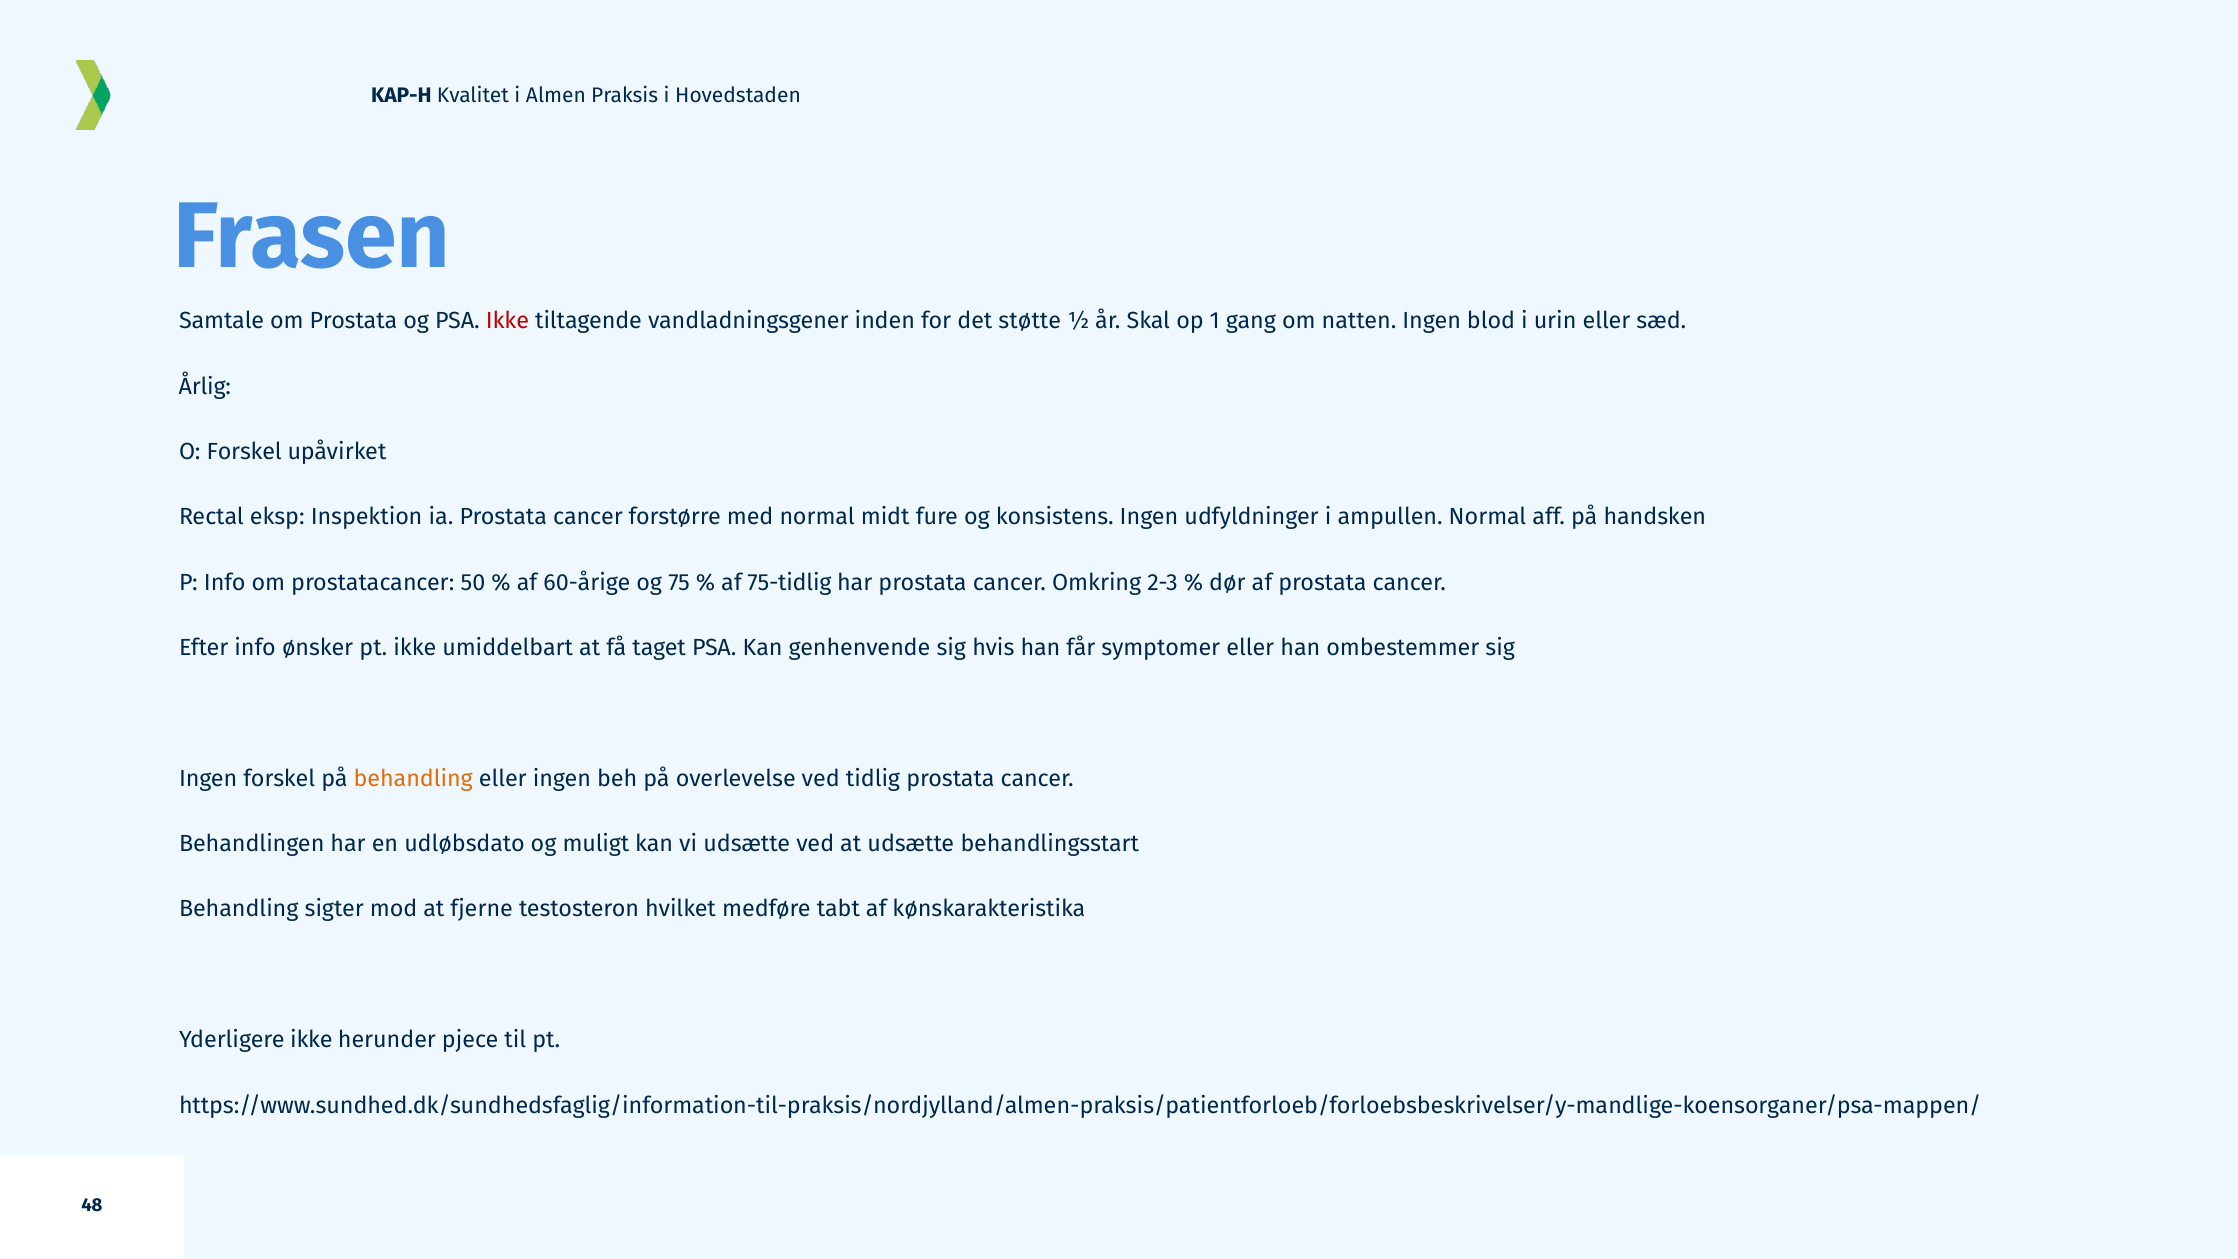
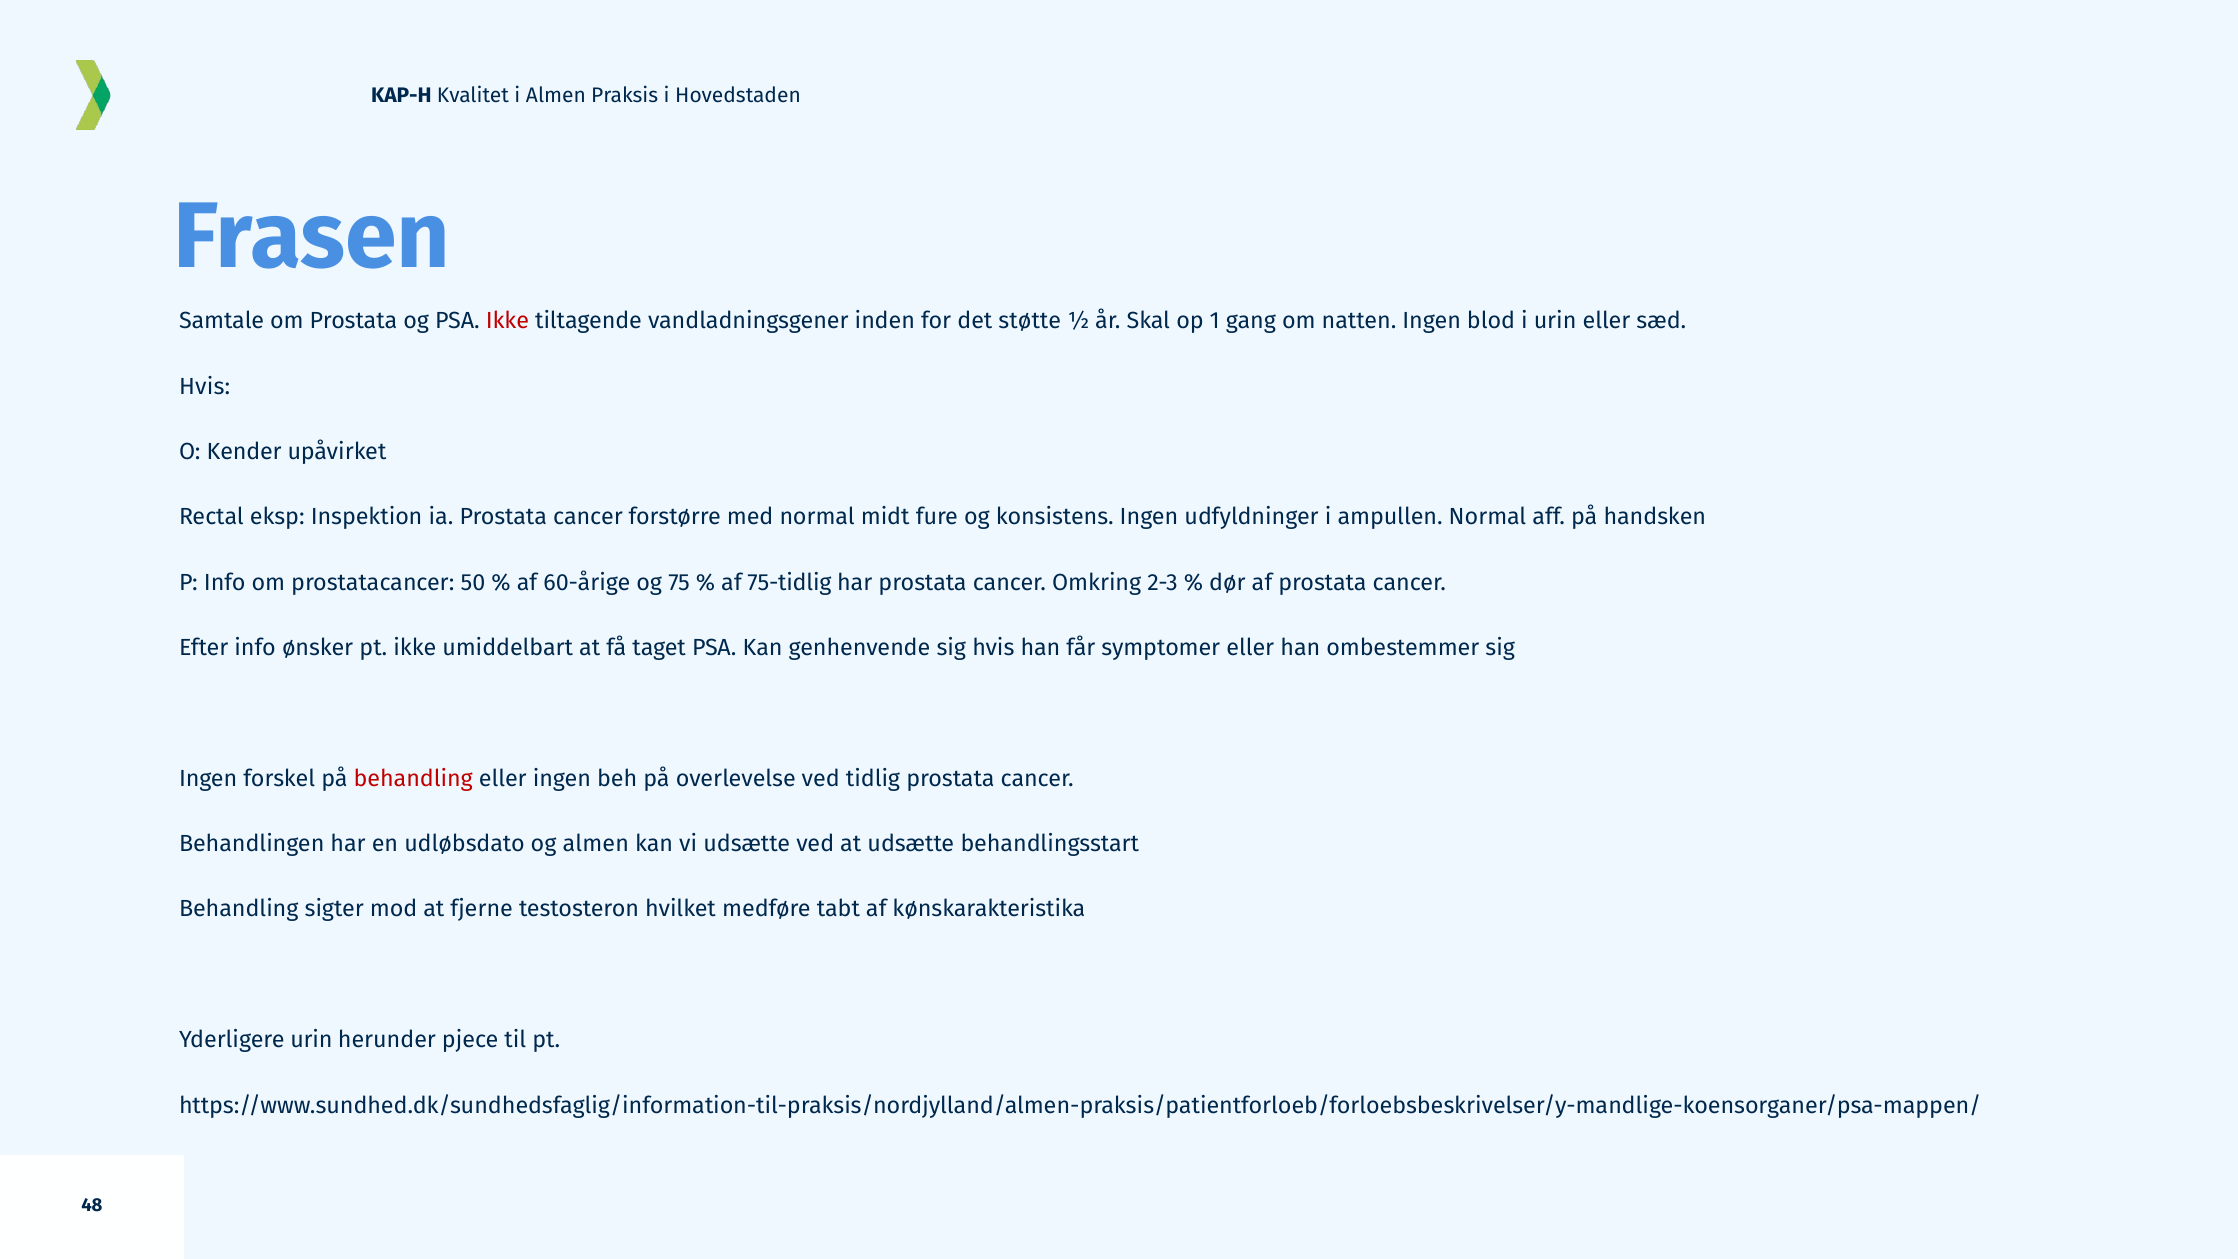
Årlig: Årlig -> Hvis (205, 386)
O Forskel: Forskel -> Kender (244, 452)
behandling colour: orange -> red (413, 778)
og muligt: muligt -> almen (596, 844)
Yderligere ikke: ikke -> urin (311, 1040)
